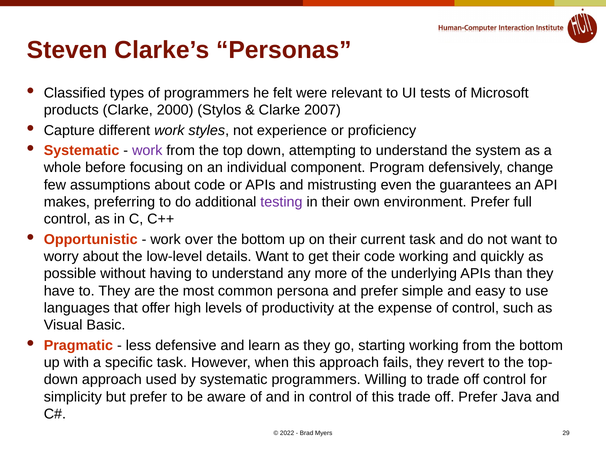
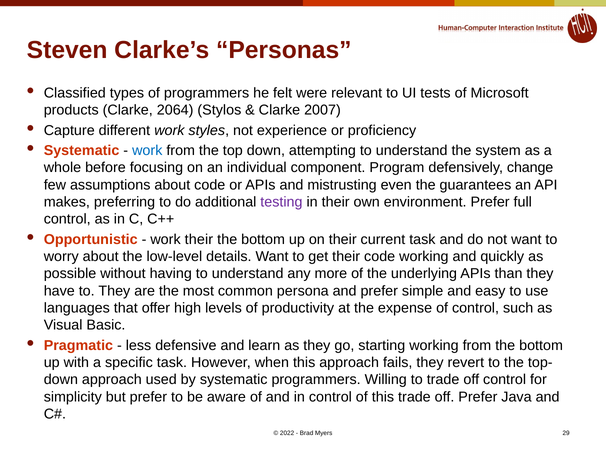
2000: 2000 -> 2064 (175, 110)
work colour: purple -> blue (147, 151)
work over: over -> their (199, 240)
